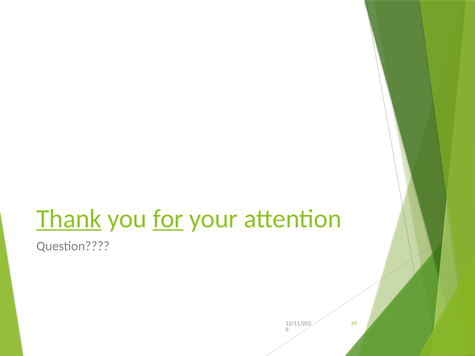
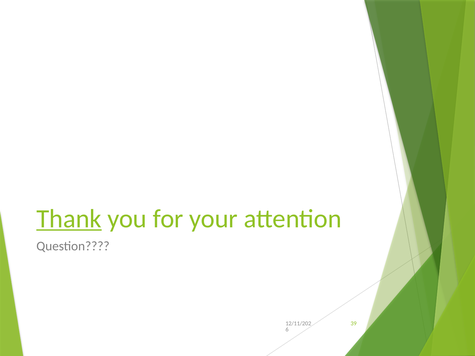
for underline: present -> none (168, 219)
